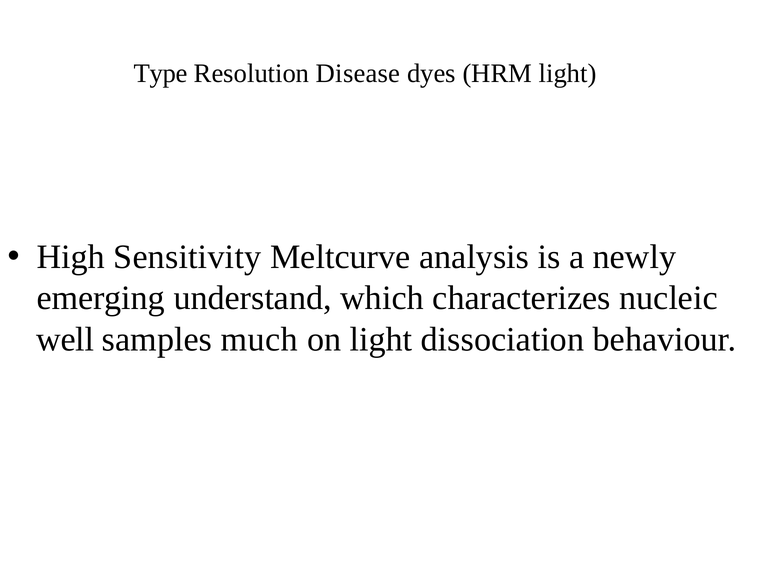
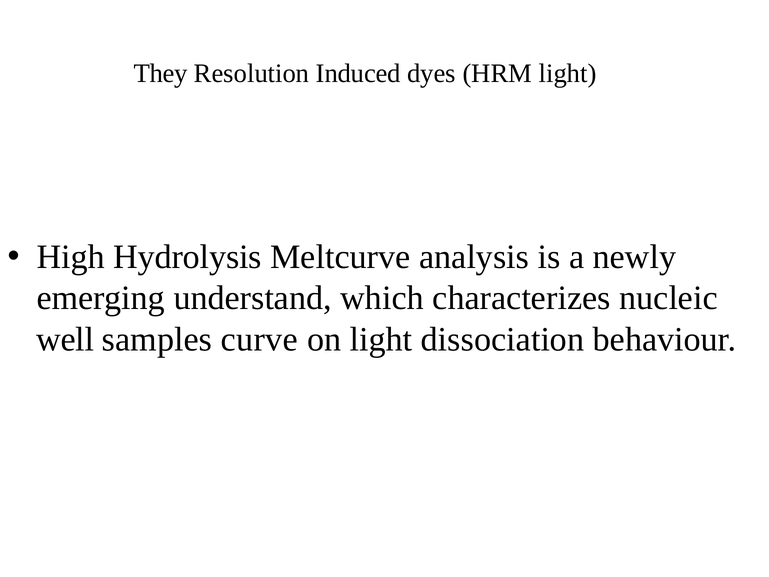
Type: Type -> They (161, 74)
Disease: Disease -> Induced (358, 74)
Sensitivity: Sensitivity -> Hydrolysis (188, 257)
much: much -> curve (259, 339)
